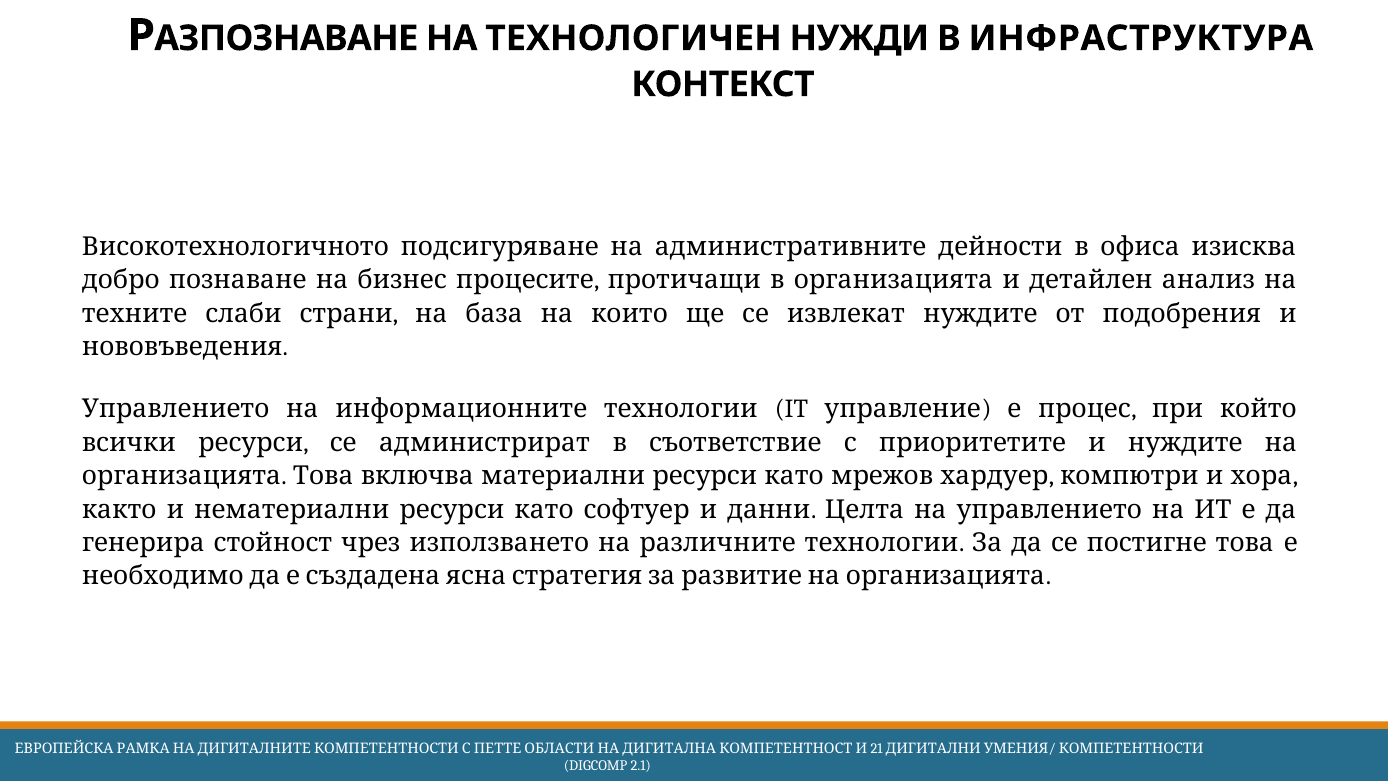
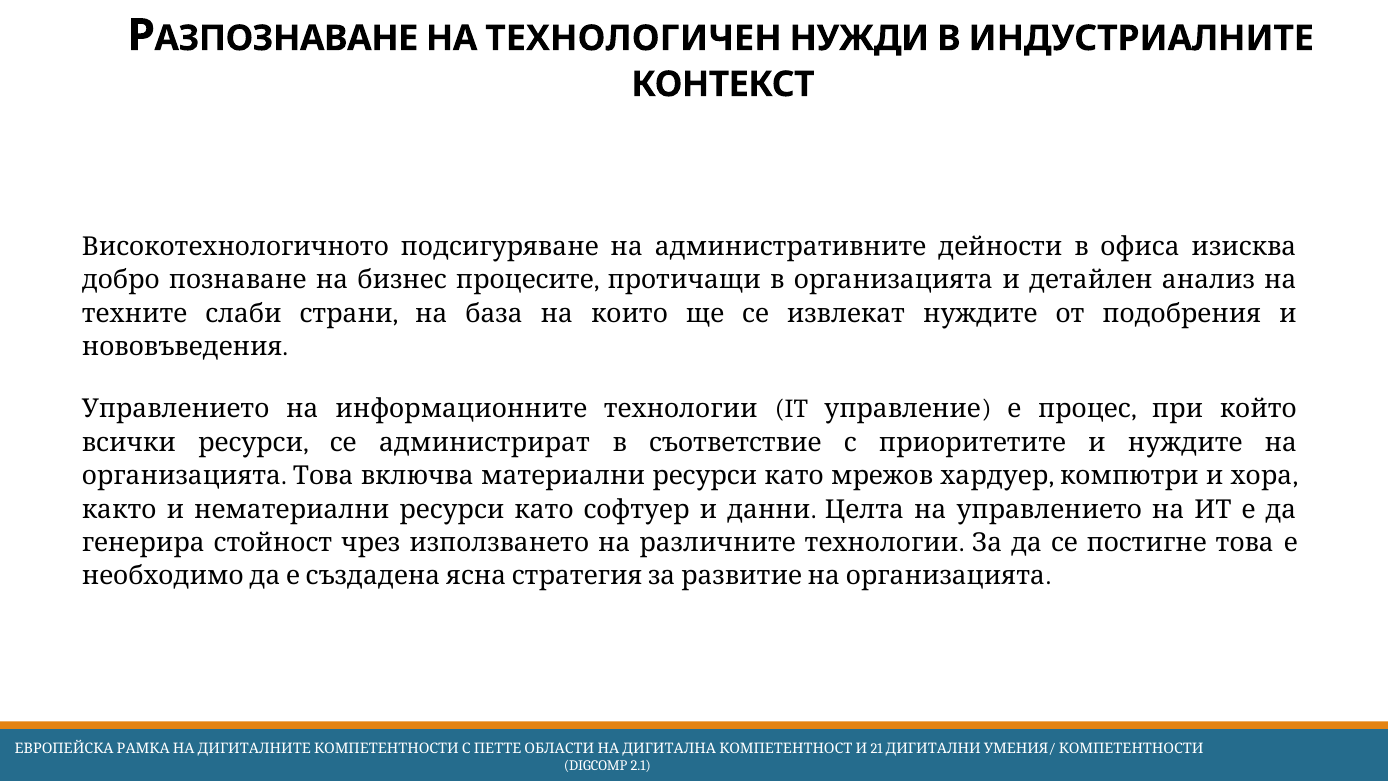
ИНФРАСТРУКТУРА: ИНФРАСТРУКТУРА -> ИНДУСТРИАЛНИТЕ (1141, 38)
